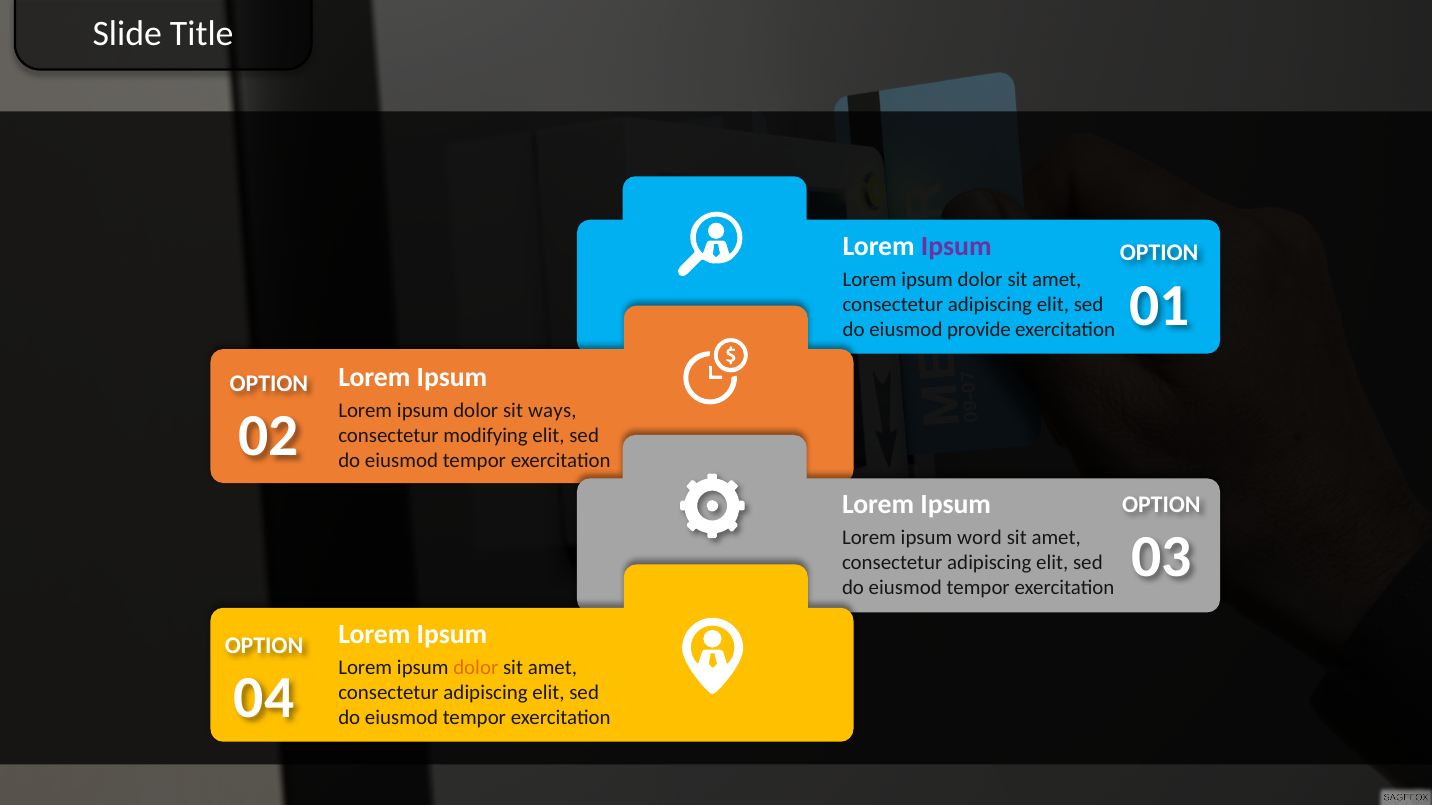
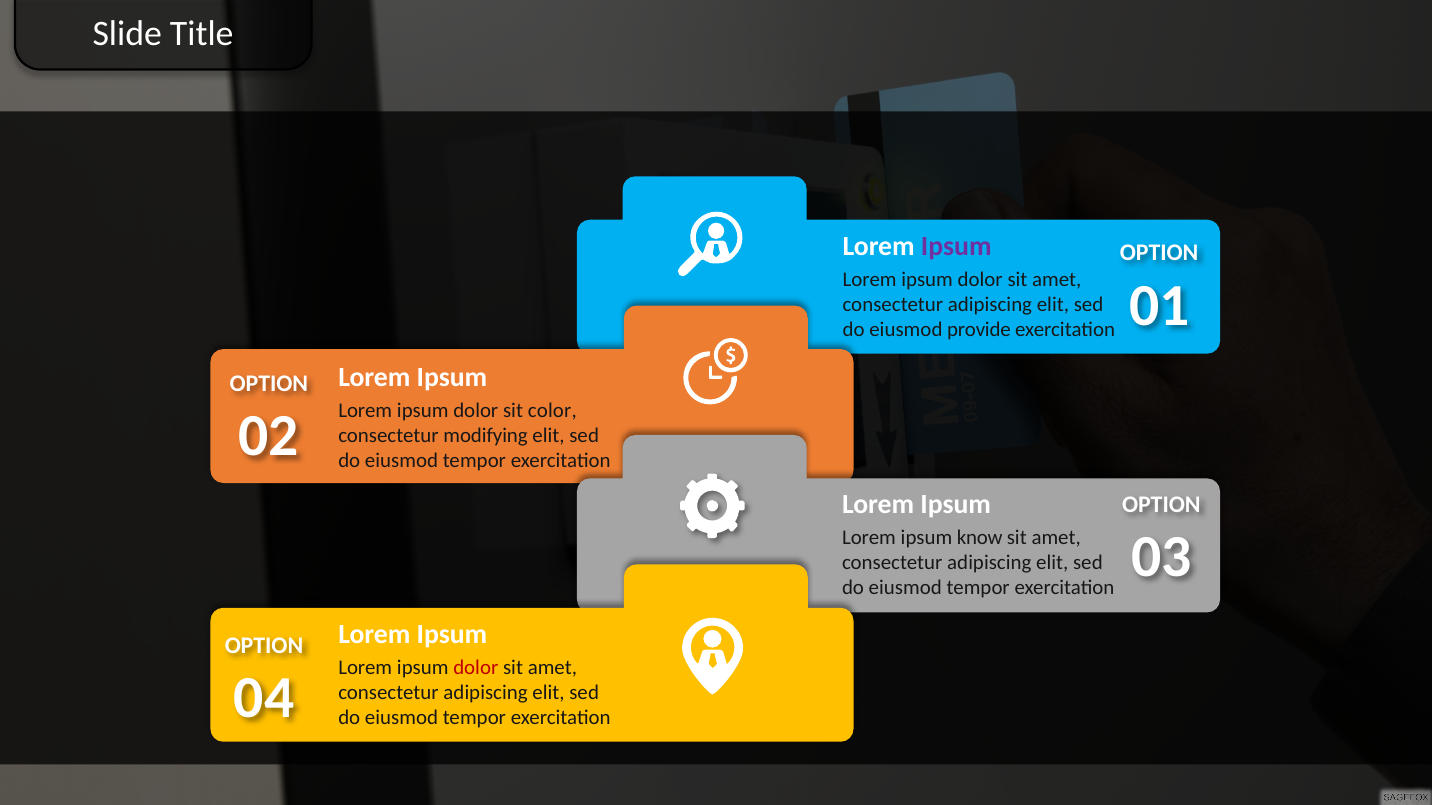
ways: ways -> color (552, 410)
word: word -> know (980, 538)
dolor colour: orange -> red (476, 668)
